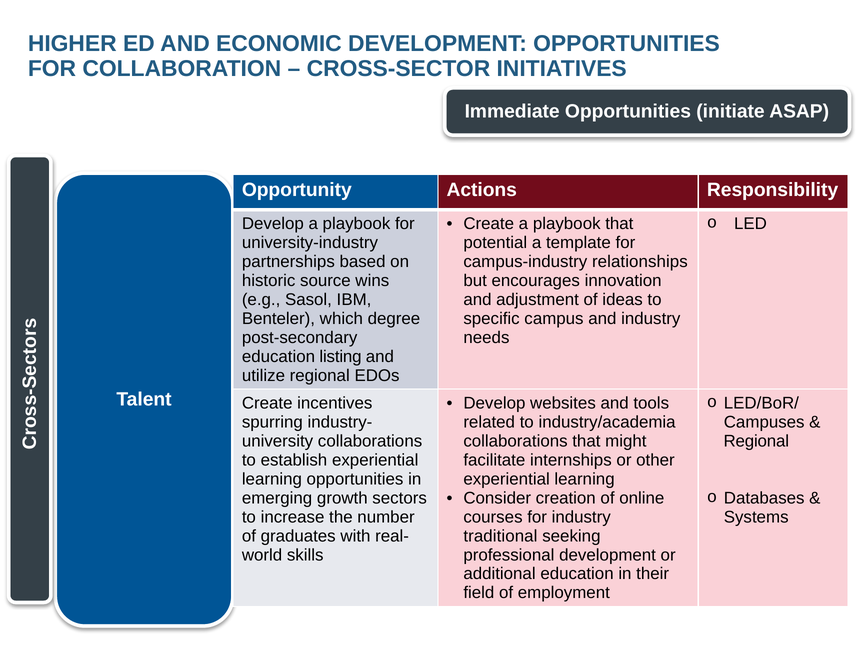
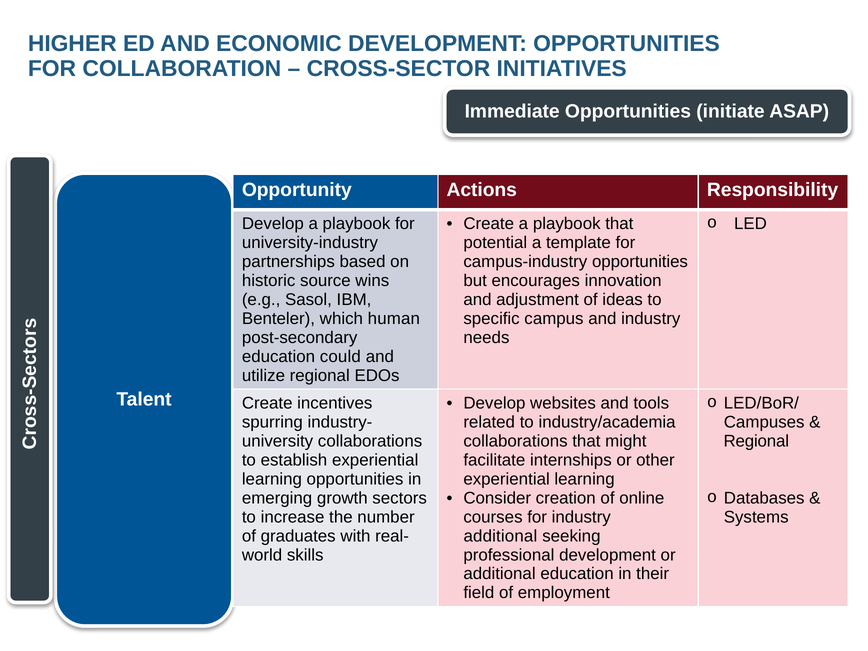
campus-industry relationships: relationships -> opportunities (640, 262)
degree: degree -> human (394, 319)
listing: listing -> could (340, 357)
traditional: traditional -> additional (500, 536)
